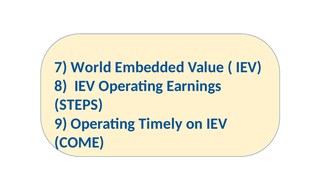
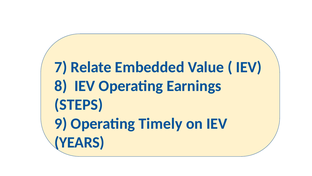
World: World -> Relate (91, 67)
COME: COME -> YEARS (79, 142)
